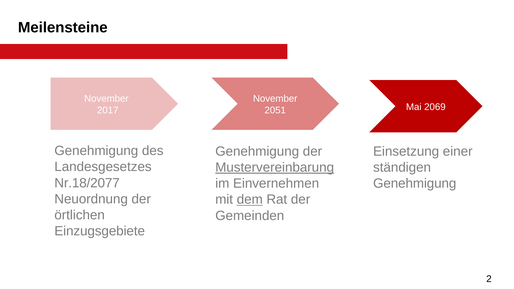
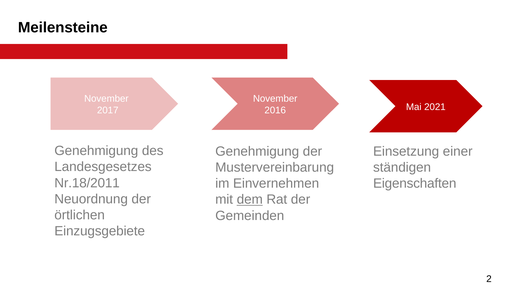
2051: 2051 -> 2016 (275, 110)
2069: 2069 -> 2021 (435, 107)
Mustervereinbarung underline: present -> none (275, 168)
Nr.18/2077: Nr.18/2077 -> Nr.18/2011 (87, 183)
Genehmigung: Genehmigung -> Eigenschaften (415, 184)
